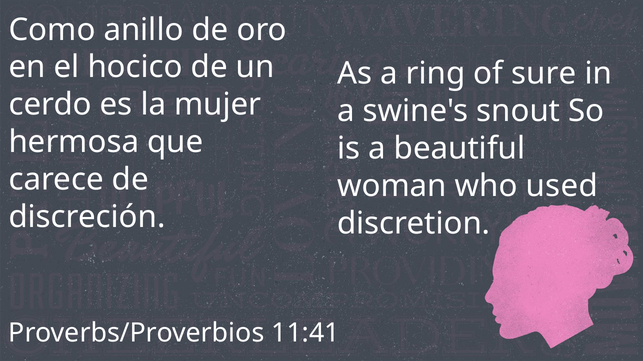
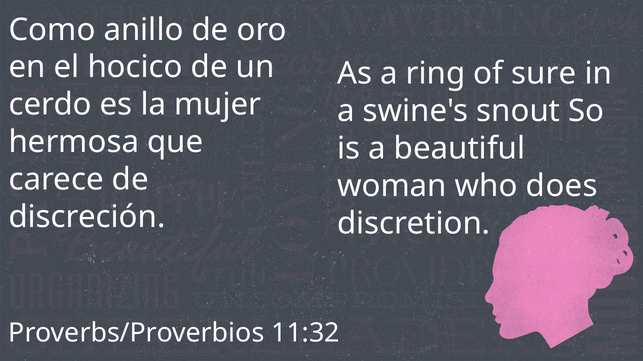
used: used -> does (562, 186)
11:41: 11:41 -> 11:32 (305, 334)
